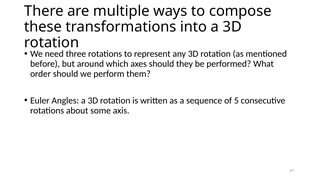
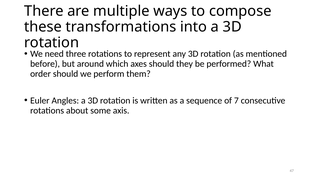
5: 5 -> 7 (236, 100)
